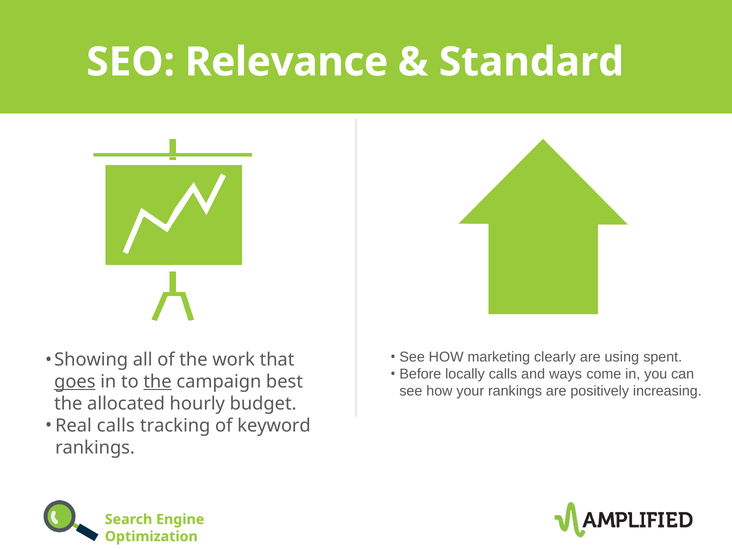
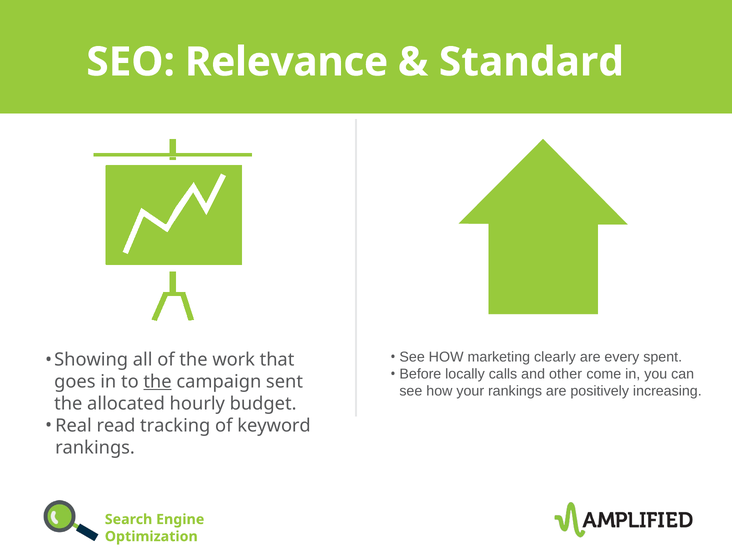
using: using -> every (622, 357)
ways: ways -> other (566, 374)
goes underline: present -> none (75, 382)
best: best -> sent (284, 382)
Real calls: calls -> read (116, 426)
